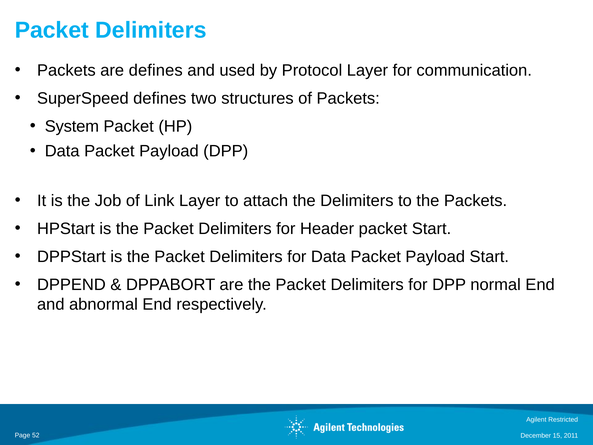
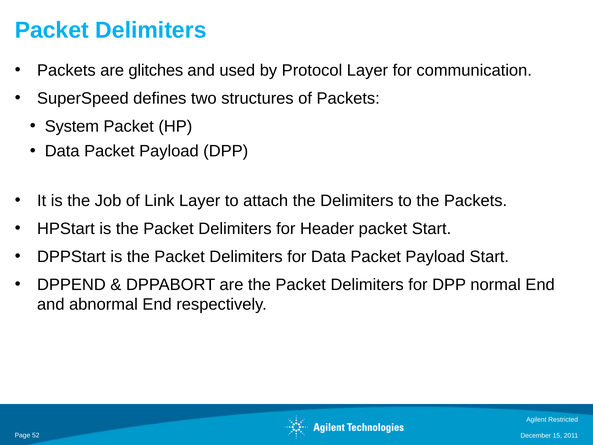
are defines: defines -> glitches (156, 70)
